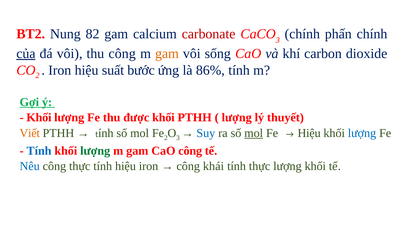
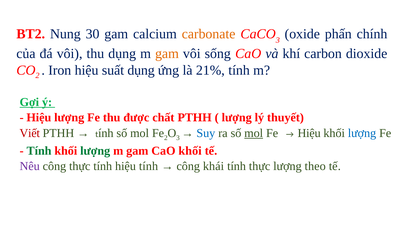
82: 82 -> 30 (93, 34)
carbonate colour: red -> orange (209, 34)
chính: chính -> oxide (302, 34)
của underline: present -> none (26, 54)
thu công: công -> dụng (122, 54)
suất bước: bước -> dụng (141, 70)
86%: 86% -> 21% (210, 70)
Khối: Khối -> Hiệu (39, 118)
được khối: khối -> chất (163, 118)
Viết colour: orange -> red (30, 133)
Tính colour: blue -> green (39, 151)
CaO công: công -> khối (190, 151)
Nêu colour: blue -> purple (30, 166)
hiệu iron: iron -> tính (148, 166)
lượng khối: khối -> theo (315, 166)
